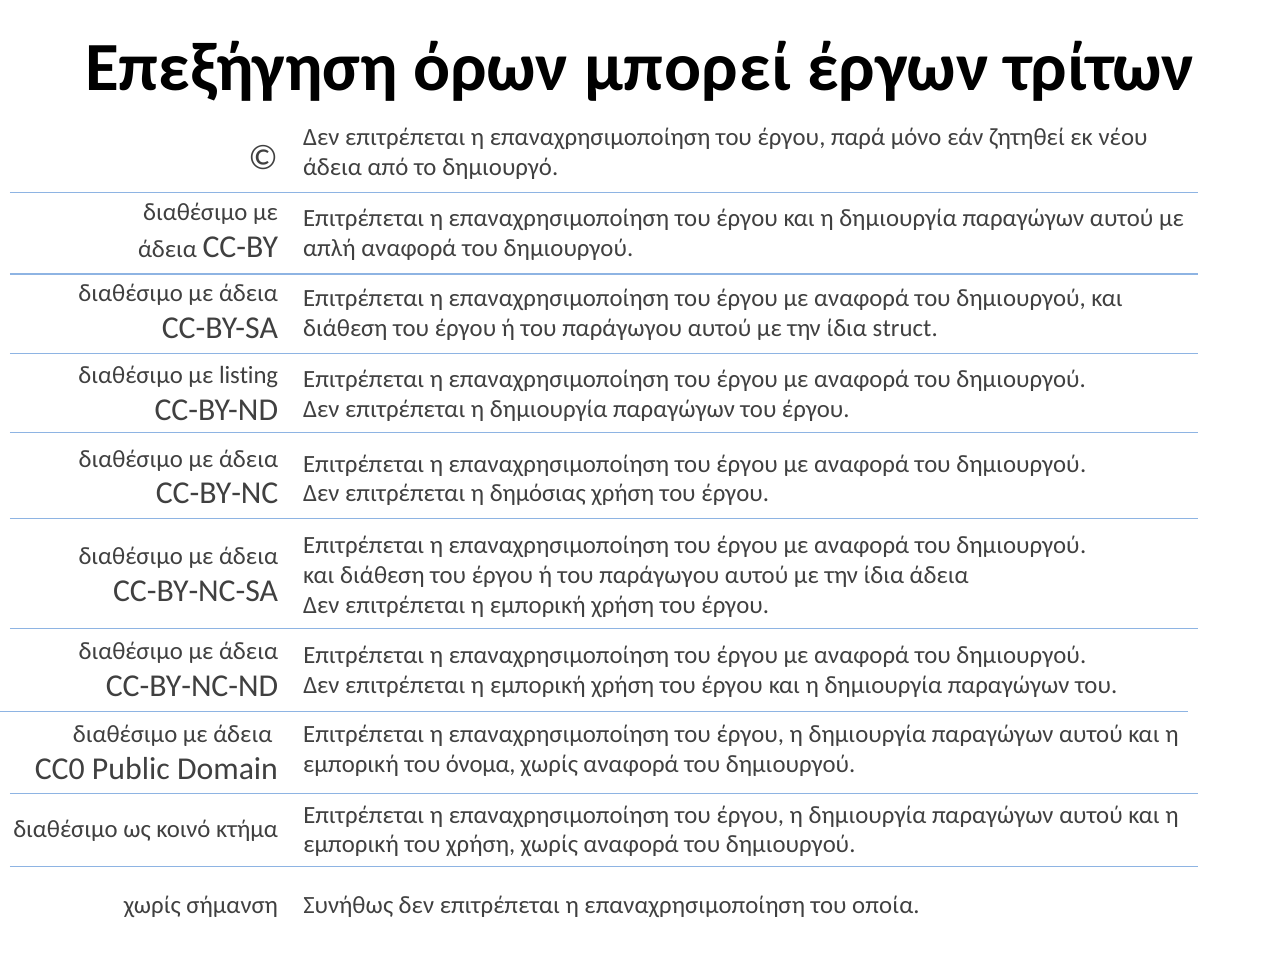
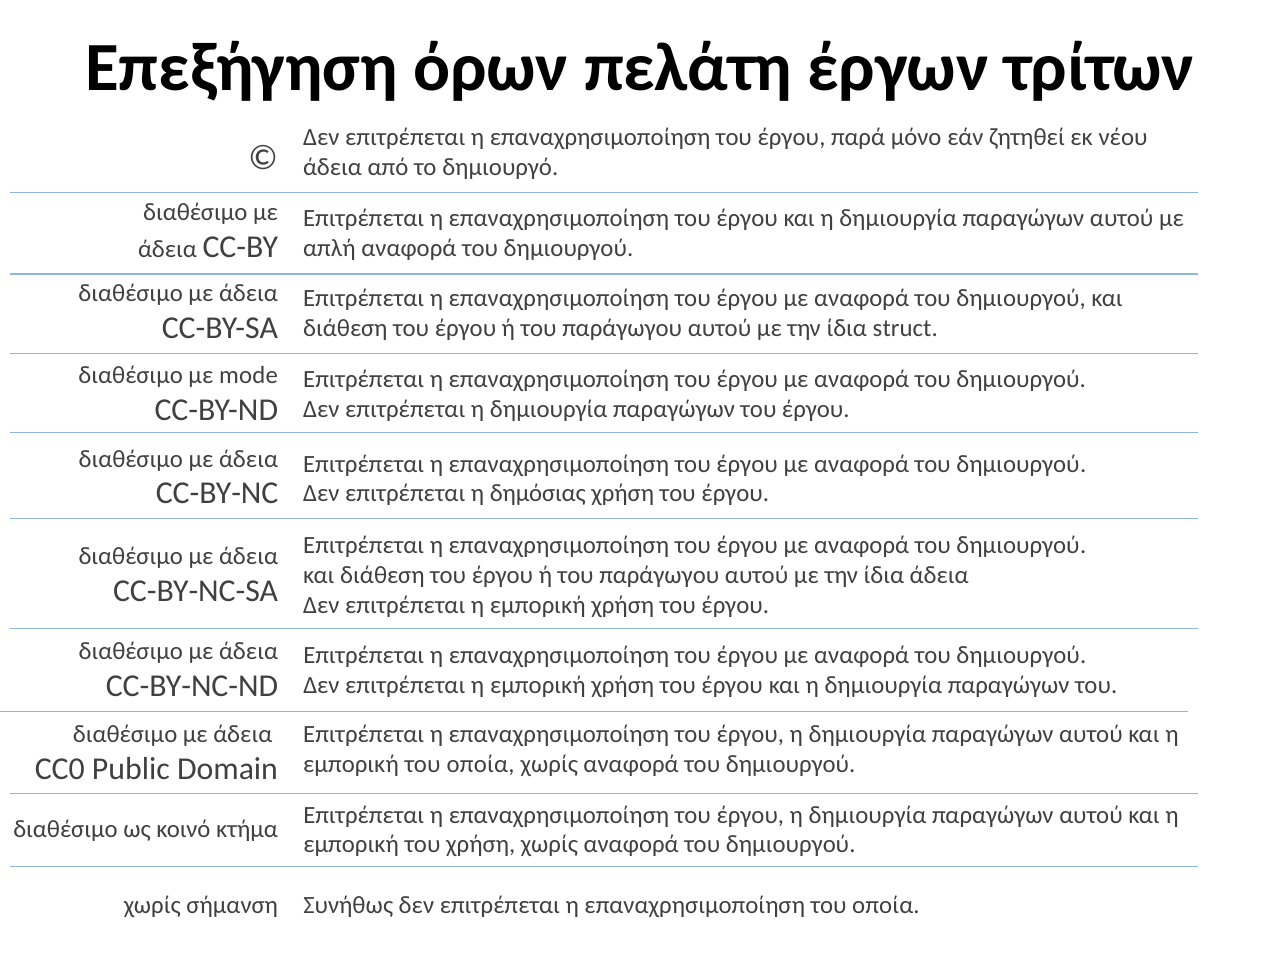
μπορεί: μπορεί -> πελάτη (688, 68)
listing: listing -> mode (248, 375)
εμπορική του όνομα: όνομα -> οποία (481, 764)
